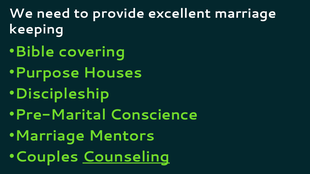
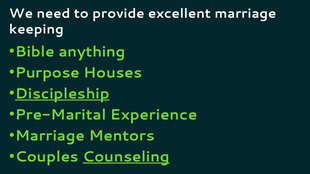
covering: covering -> anything (92, 52)
Discipleship underline: none -> present (62, 94)
Conscience: Conscience -> Experience (154, 115)
